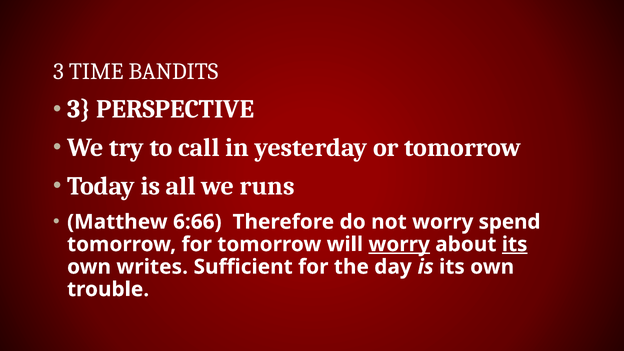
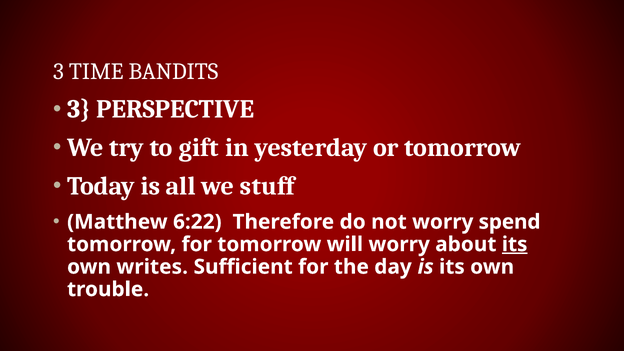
call: call -> gift (199, 148)
runs: runs -> stuff (267, 186)
6:66: 6:66 -> 6:22 (197, 222)
worry underline: present -> none (399, 244)
